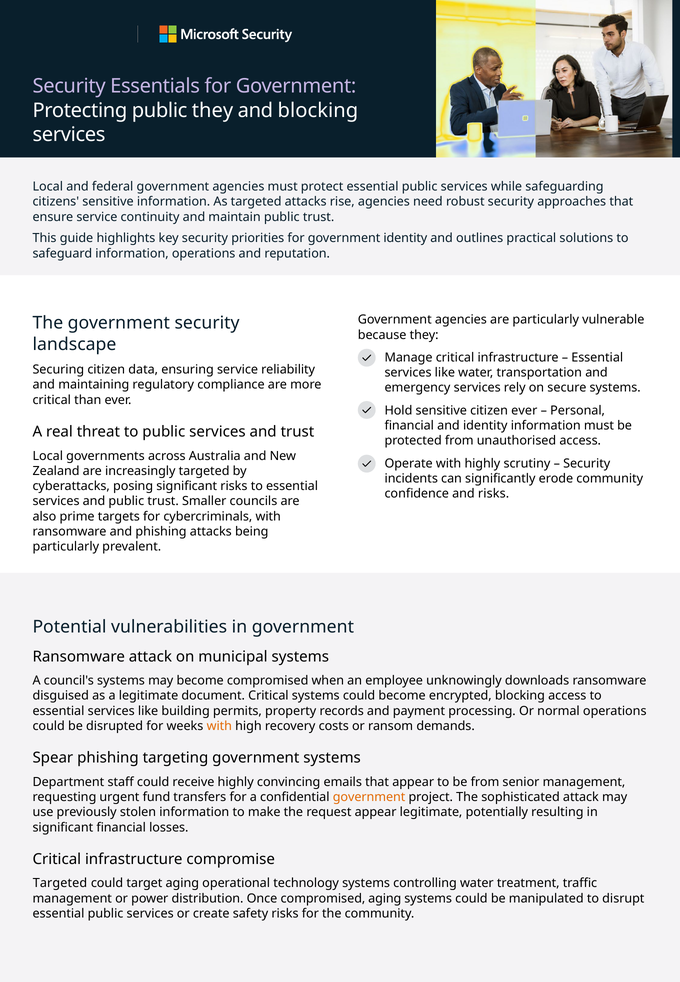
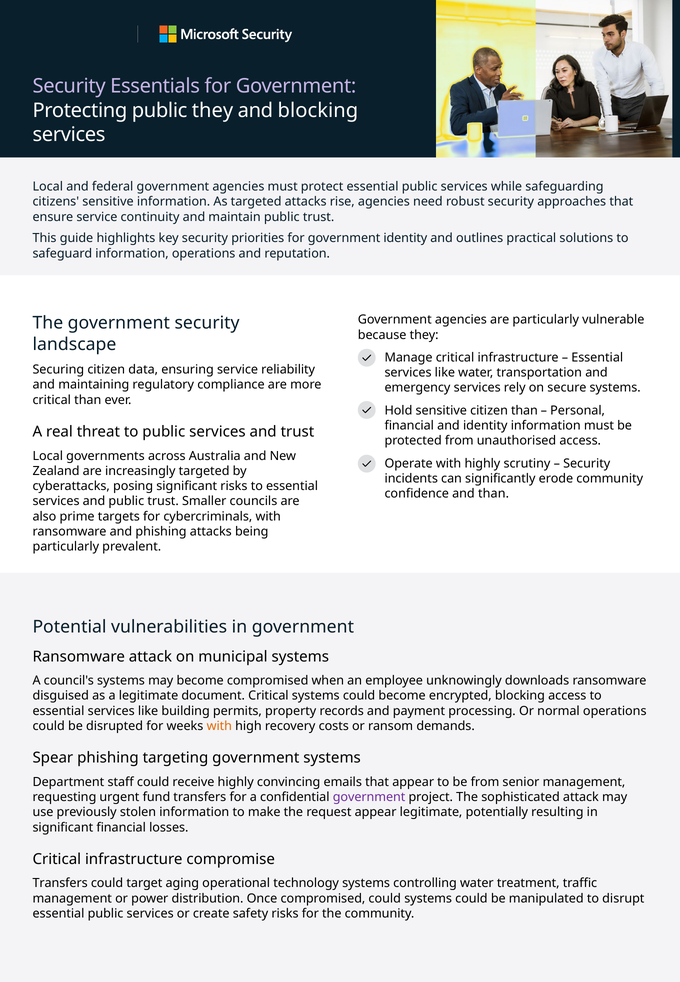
citizen ever: ever -> than (524, 411)
and risks: risks -> than (494, 494)
government colour: orange -> purple (369, 797)
Targeted: Targeted -> Transfers (60, 884)
compromised aging: aging -> could (385, 899)
